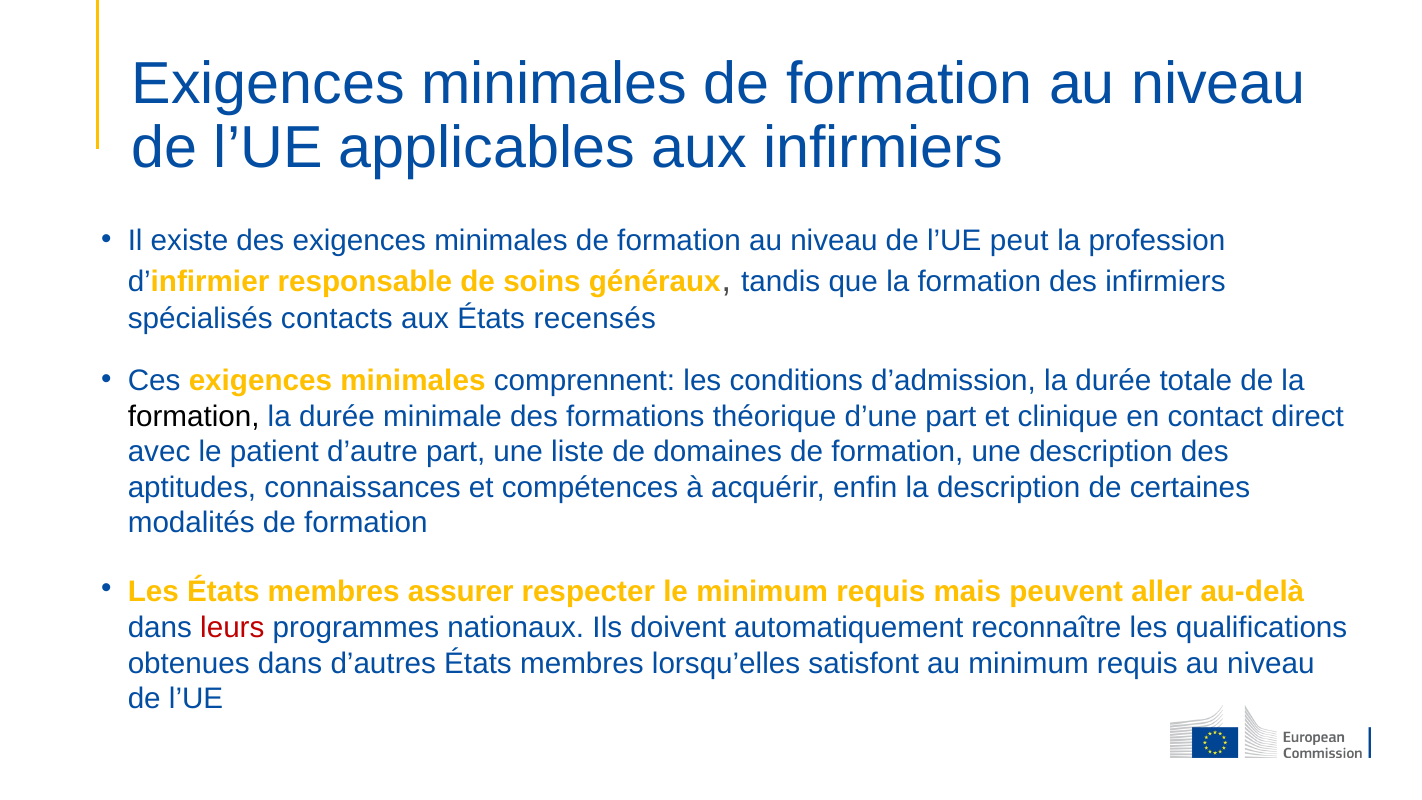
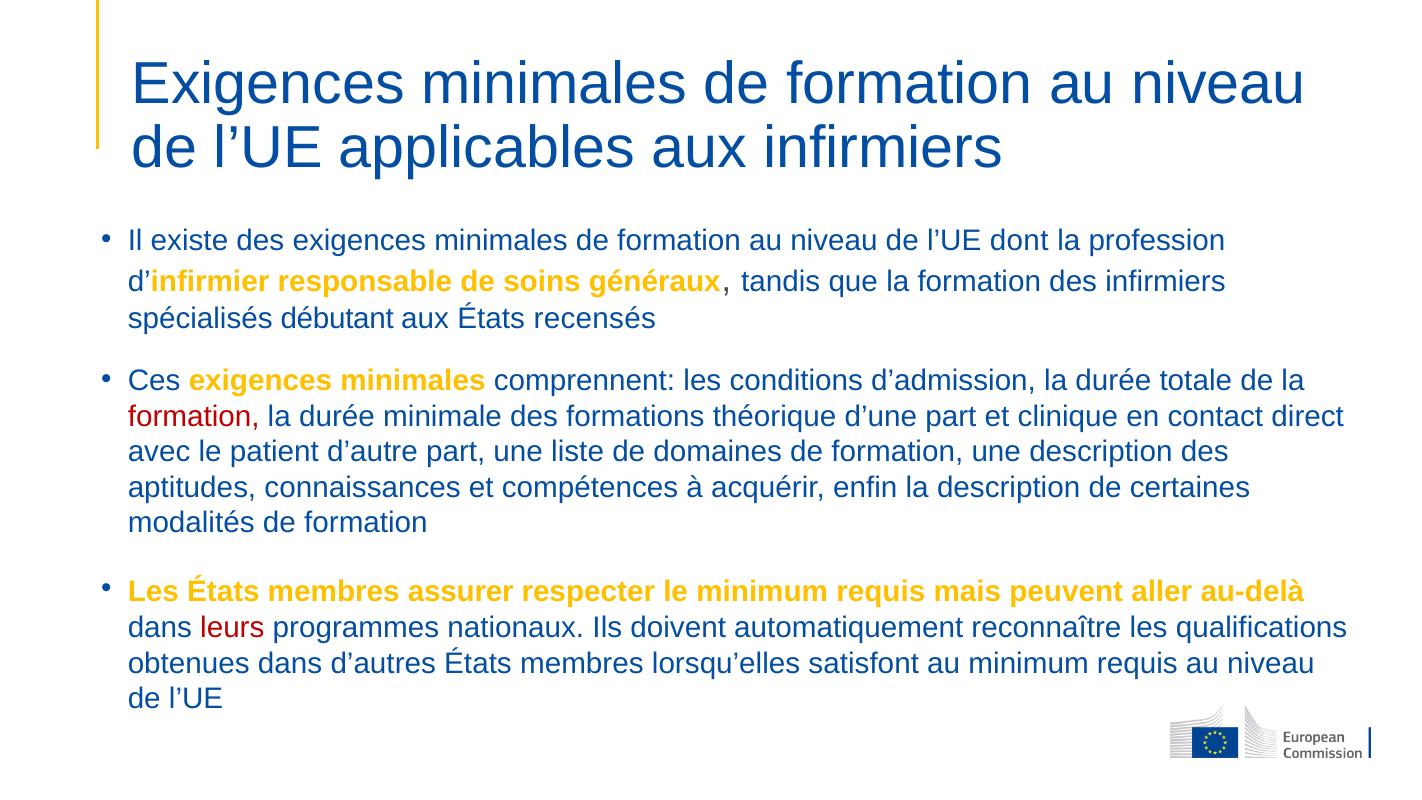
peut: peut -> dont (1019, 240)
contacts: contacts -> débutant (337, 319)
formation colour: black -> red (194, 416)
